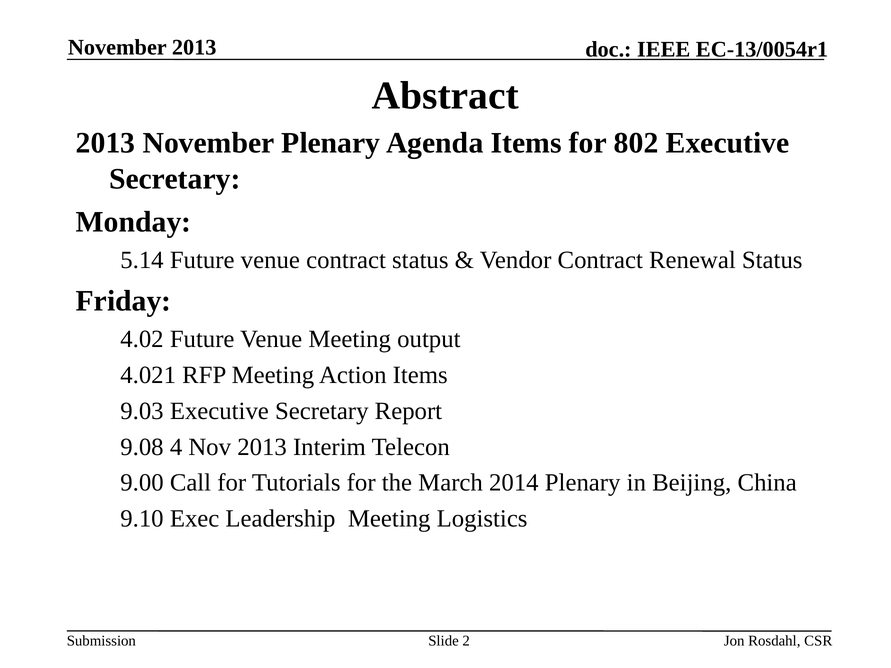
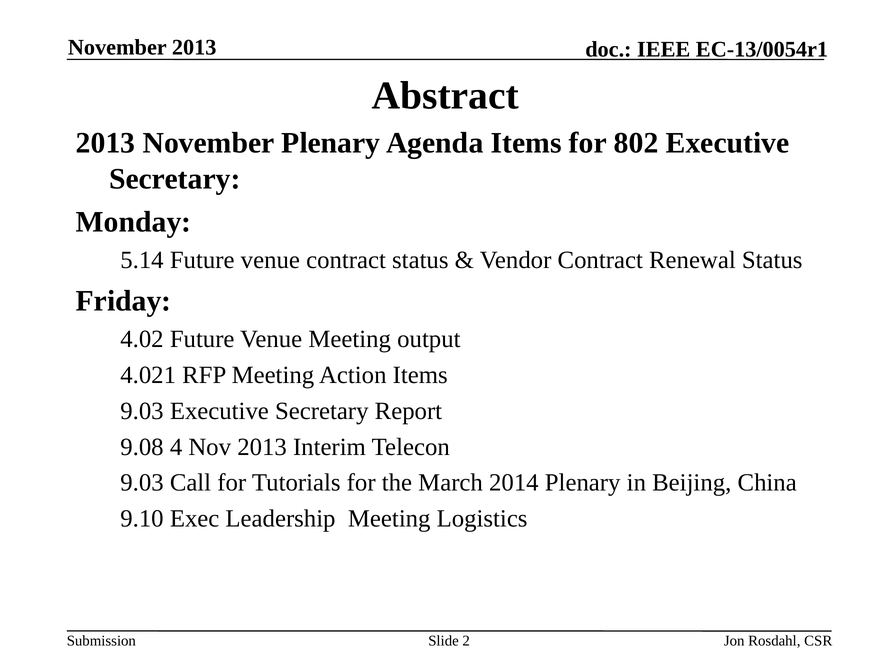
9.00: 9.00 -> 9.03 (142, 483)
